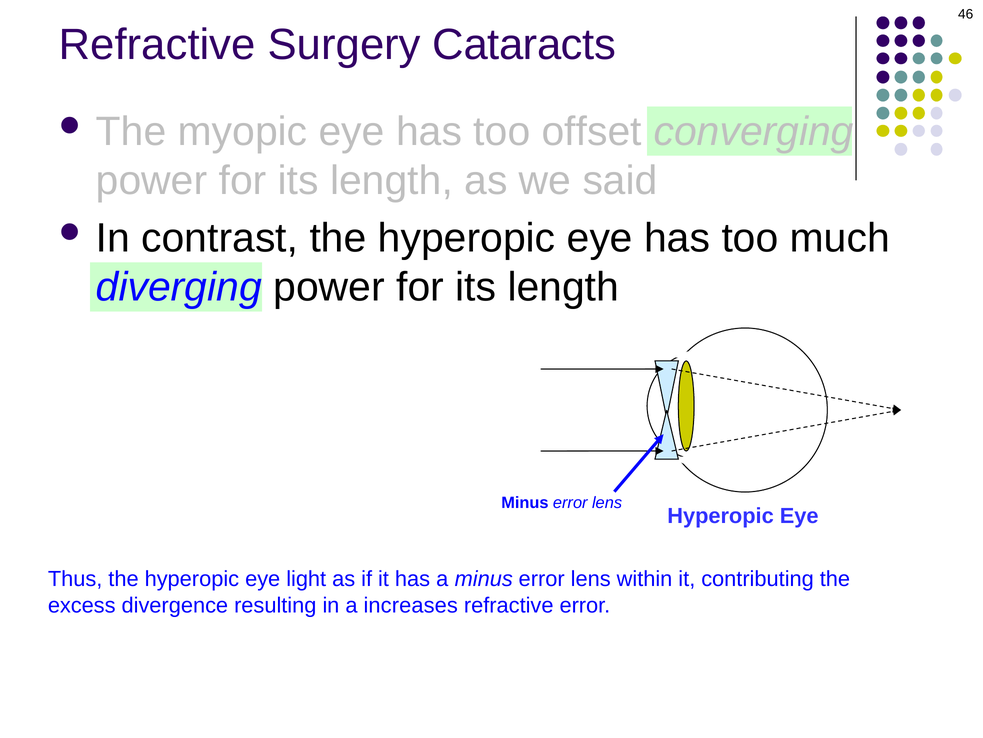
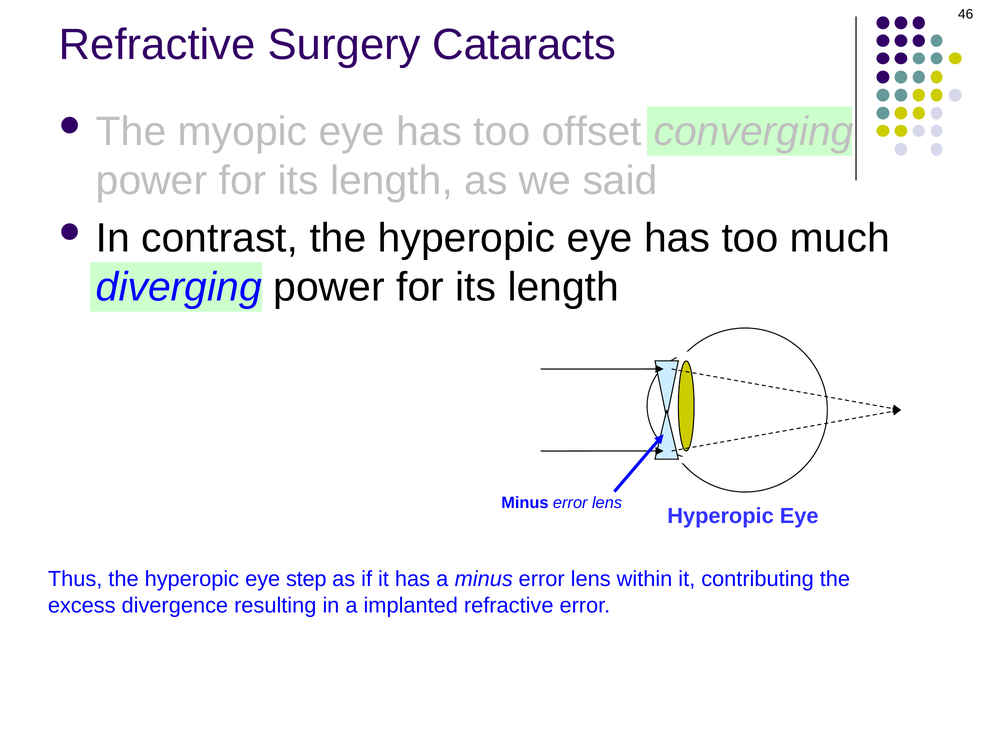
light: light -> step (306, 578)
increases: increases -> implanted (411, 605)
